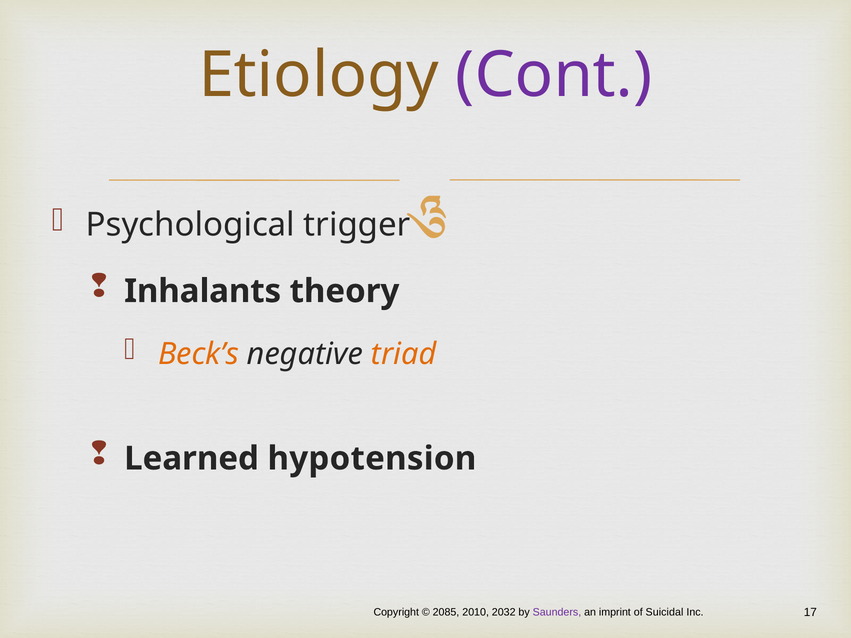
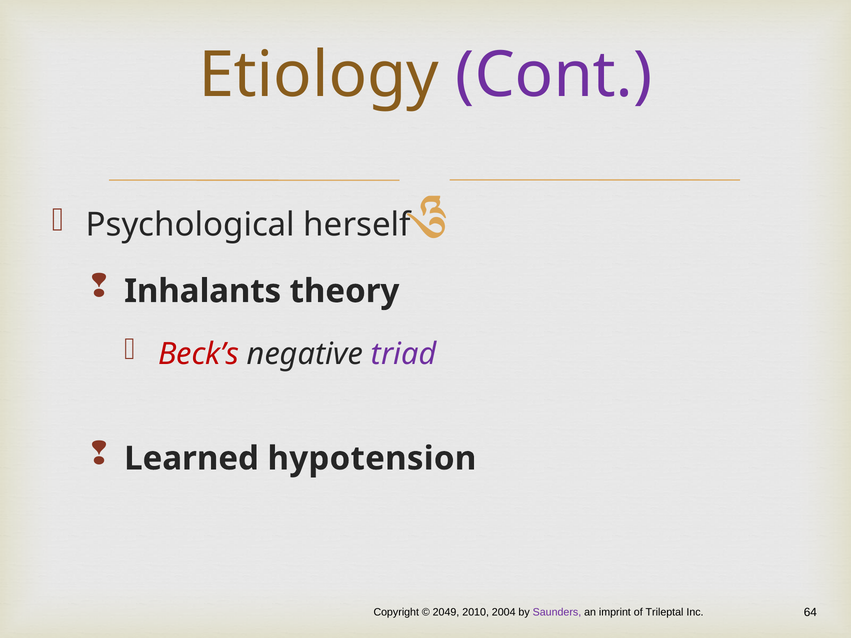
trigger: trigger -> herself (357, 225)
Beck’s colour: orange -> red (199, 354)
triad colour: orange -> purple (404, 354)
2085: 2085 -> 2049 (446, 613)
2032: 2032 -> 2004 (504, 613)
Suicidal: Suicidal -> Trileptal (665, 613)
17: 17 -> 64 (810, 613)
